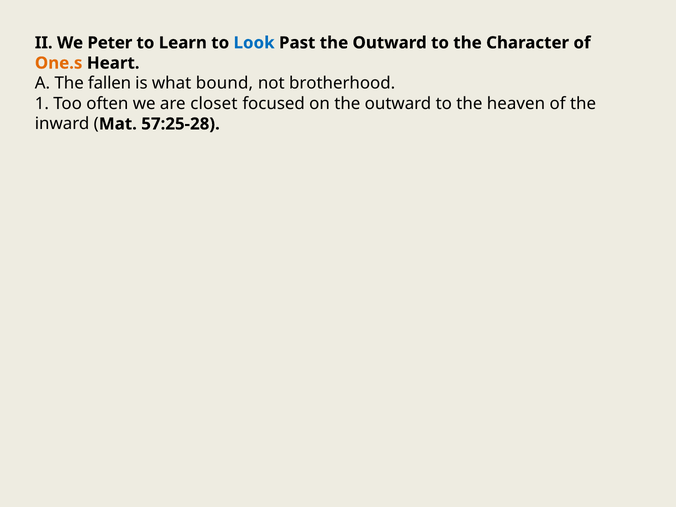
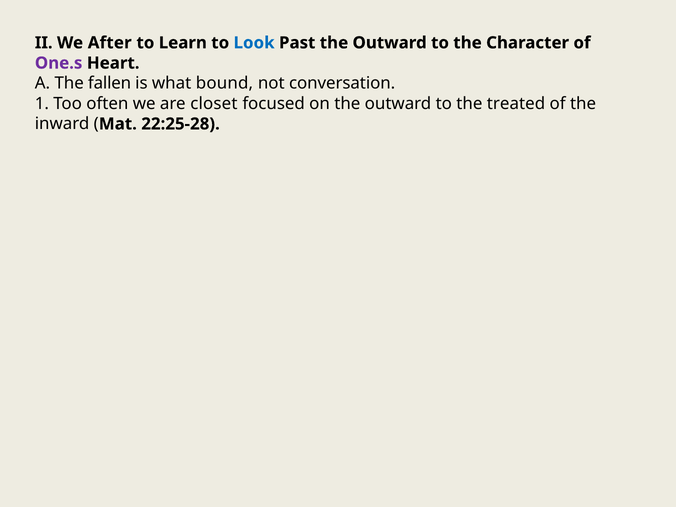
Peter: Peter -> After (110, 43)
One.s colour: orange -> purple (59, 63)
brotherhood: brotherhood -> conversation (342, 83)
heaven: heaven -> treated (516, 104)
57:25-28: 57:25-28 -> 22:25-28 (181, 124)
